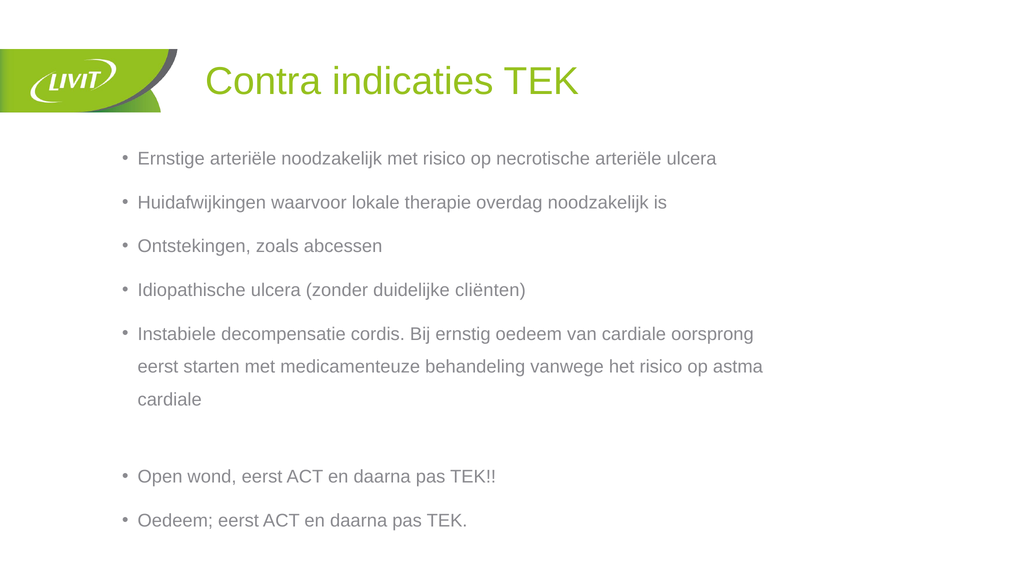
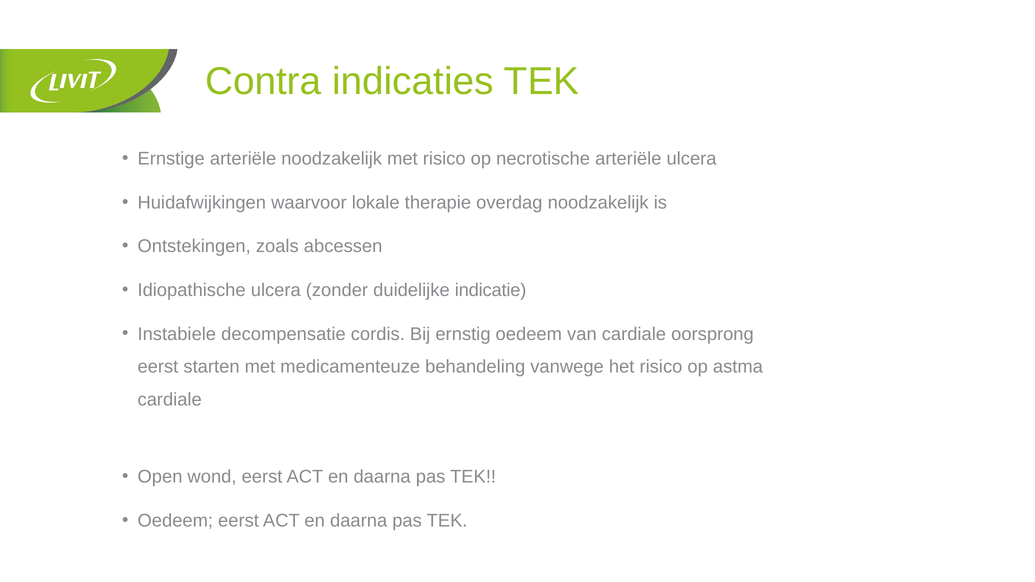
cliënten: cliënten -> indicatie (491, 290)
